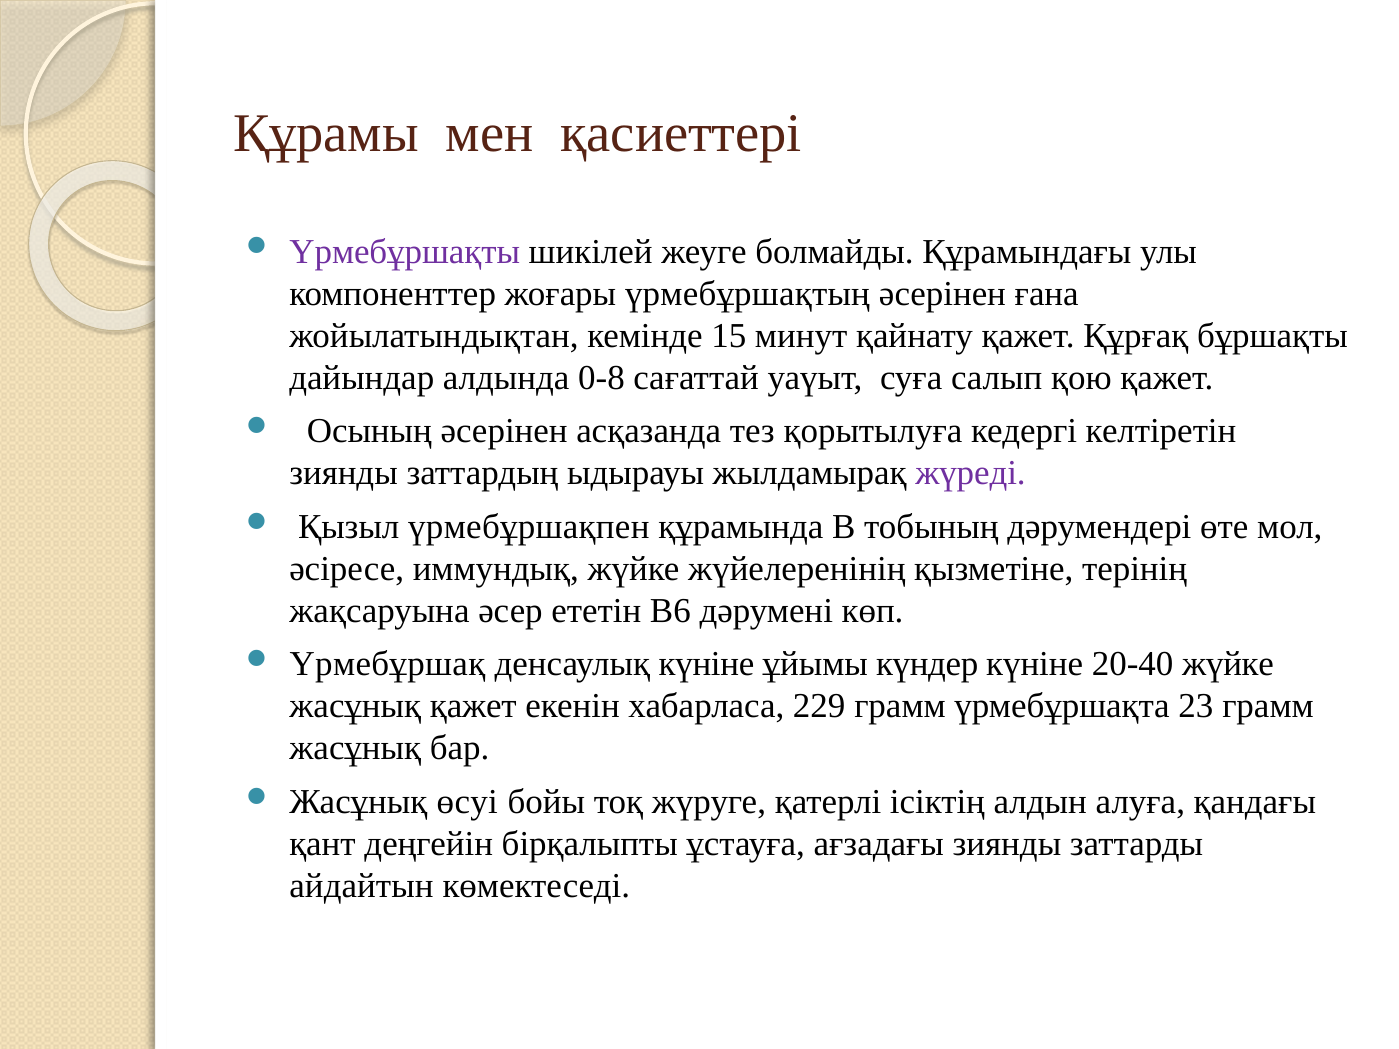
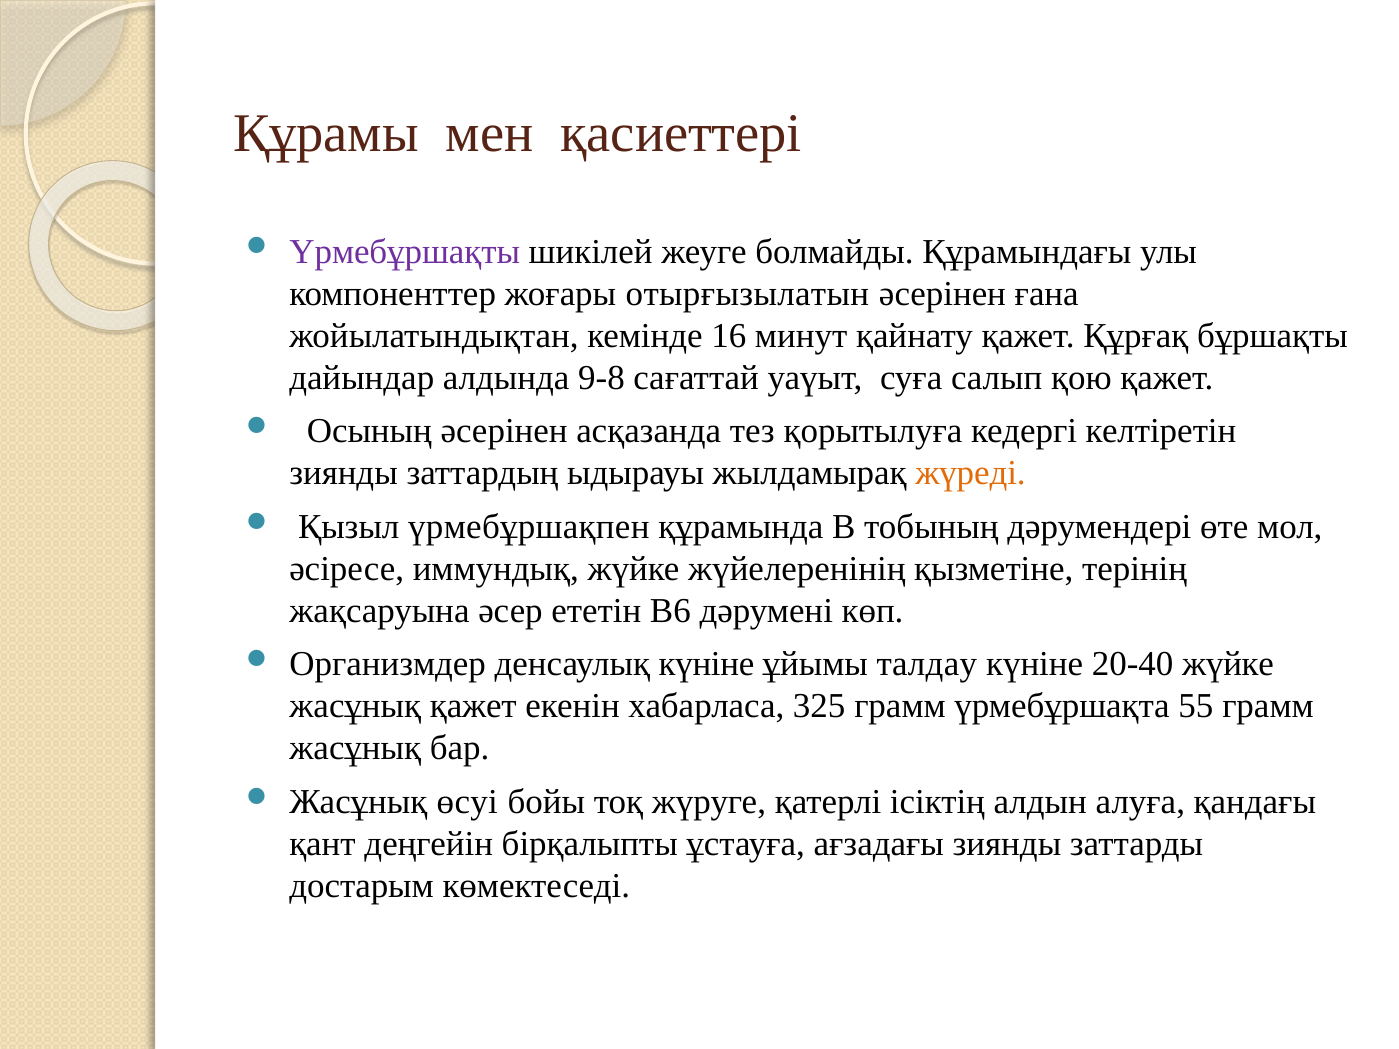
үрмебұршақтың: үрмебұршақтың -> отырғызылатын (747, 294)
15: 15 -> 16 (729, 336)
0-8: 0-8 -> 9-8 (601, 378)
жүреді colour: purple -> orange (970, 473)
Үрмебұршақ: Үрмебұршақ -> Организмдер (388, 665)
күндер: күндер -> талдау (927, 665)
229: 229 -> 325 (819, 707)
23: 23 -> 55 (1196, 707)
айдайтын: айдайтын -> достарым (362, 886)
